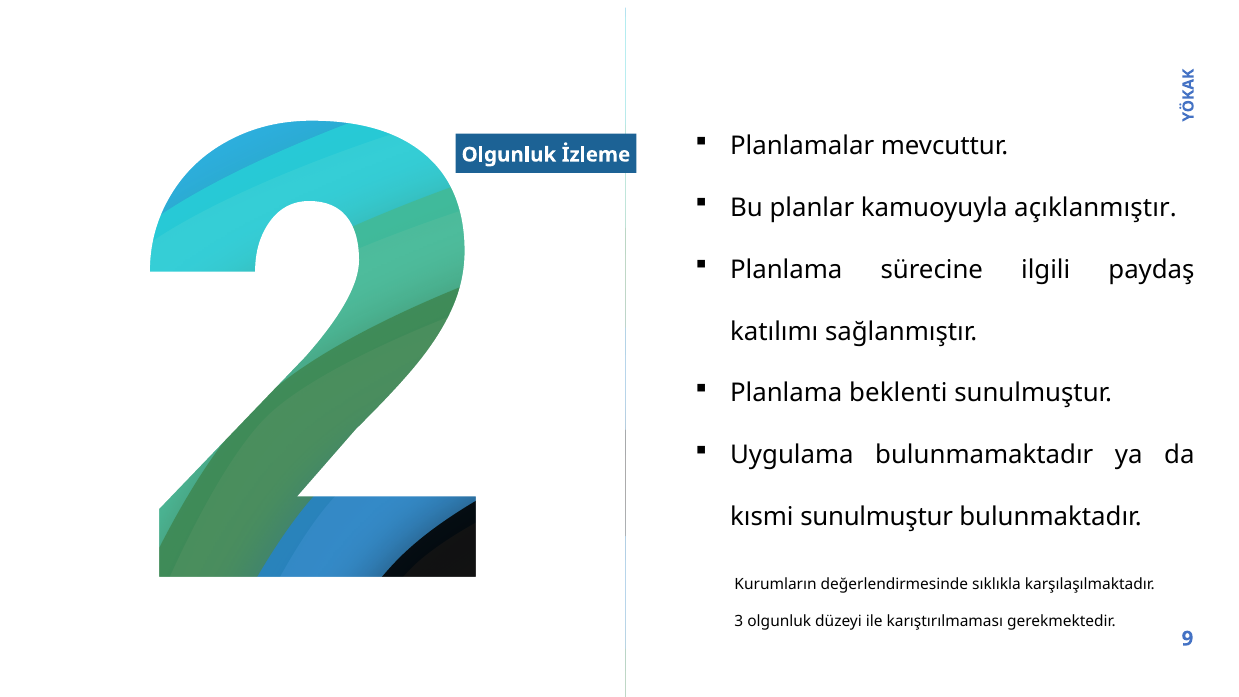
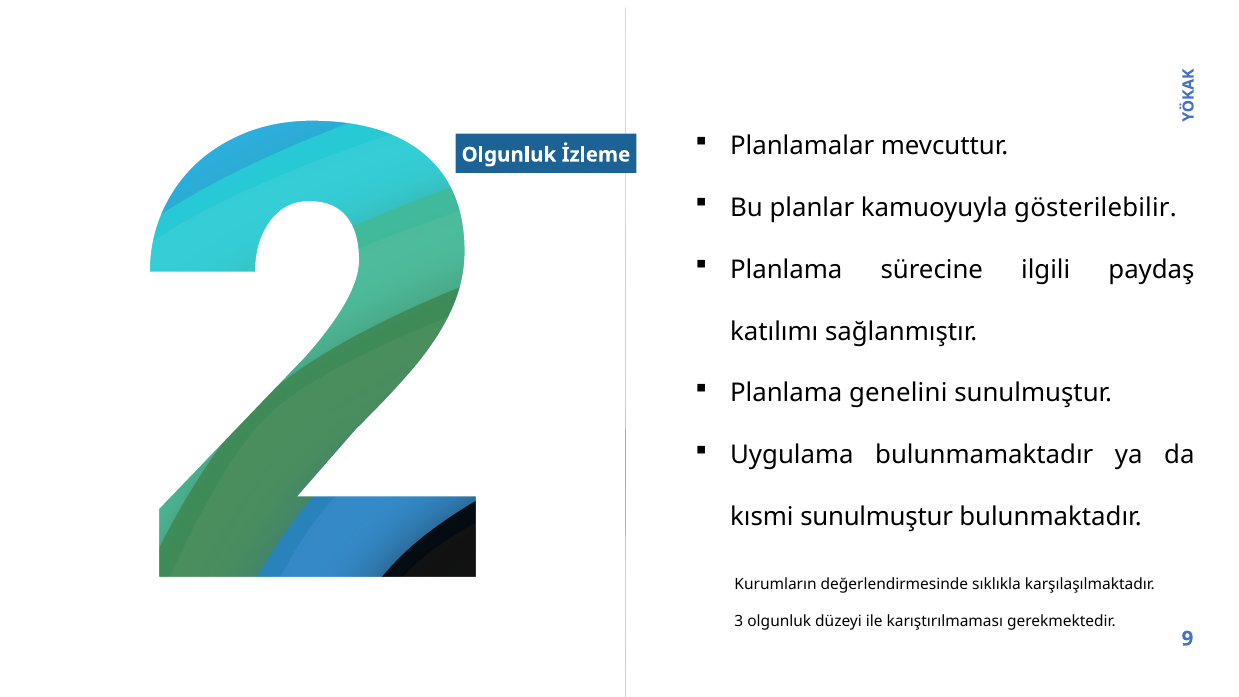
açıklanmıştır: açıklanmıştır -> gösterilebilir (1095, 208)
beklenti: beklenti -> genelini (898, 393)
